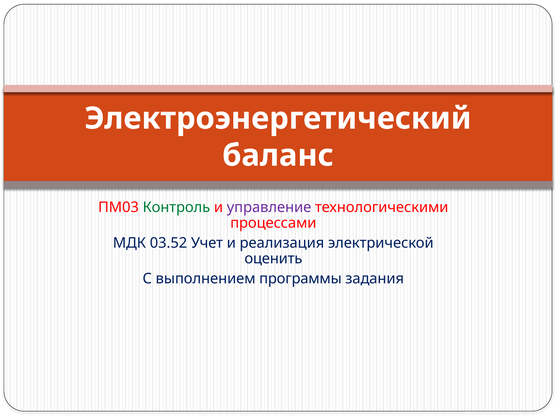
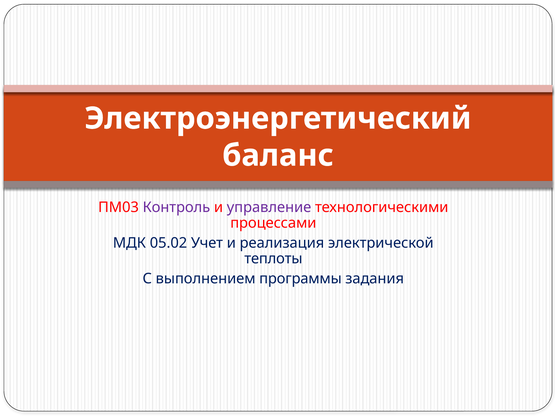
Контроль colour: green -> purple (176, 207)
03.52: 03.52 -> 05.02 (168, 243)
оценить: оценить -> теплоты (273, 259)
